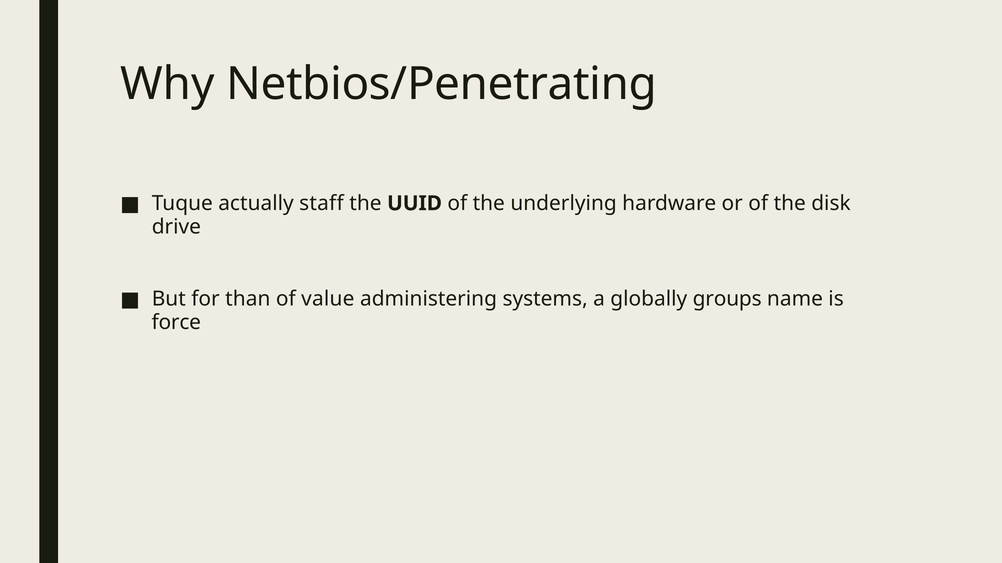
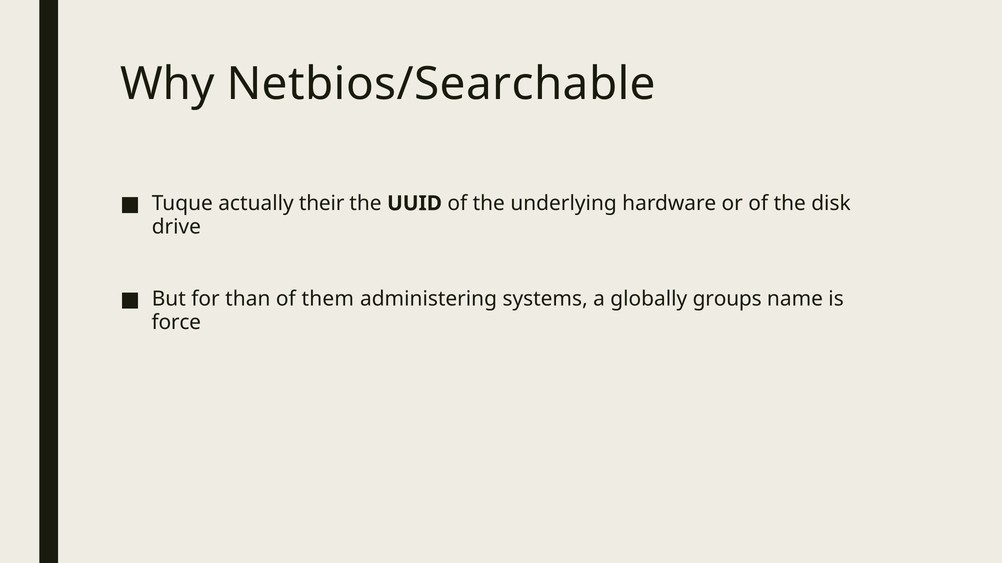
Netbios/Penetrating: Netbios/Penetrating -> Netbios/Searchable (441, 84)
staff: staff -> their (322, 204)
value: value -> them (328, 299)
